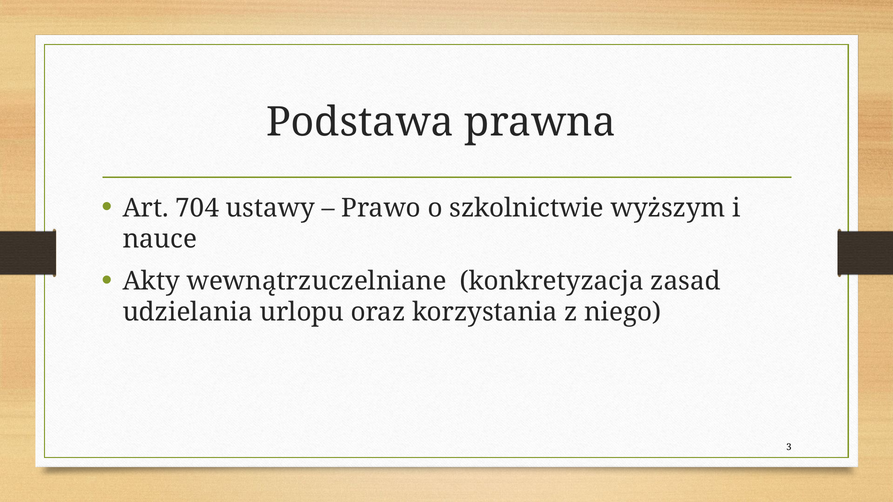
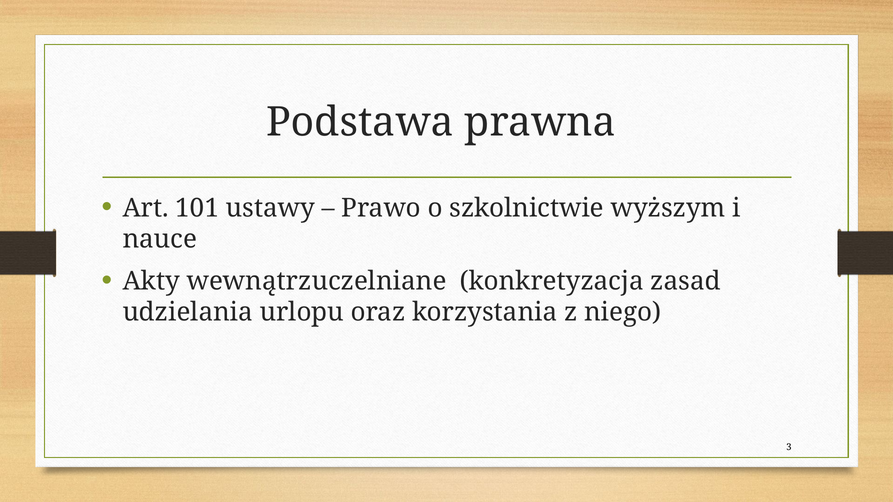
704: 704 -> 101 (197, 208)
